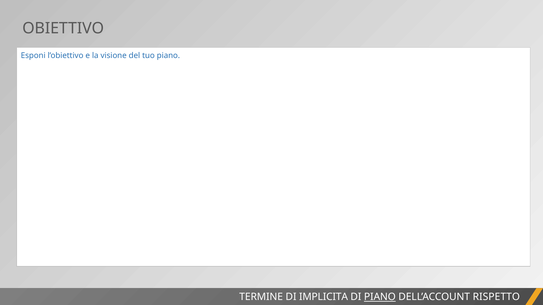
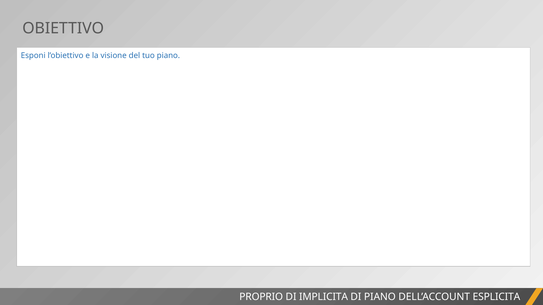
TERMINE: TERMINE -> PROPRIO (261, 297)
PIANO underline: present -> none (380, 297)
RISPETTO: RISPETTO -> ESPLICITA (496, 297)
